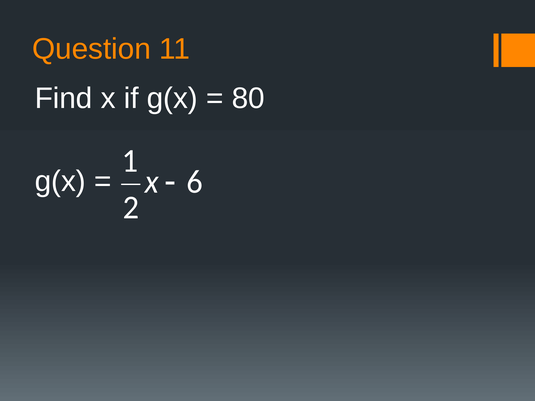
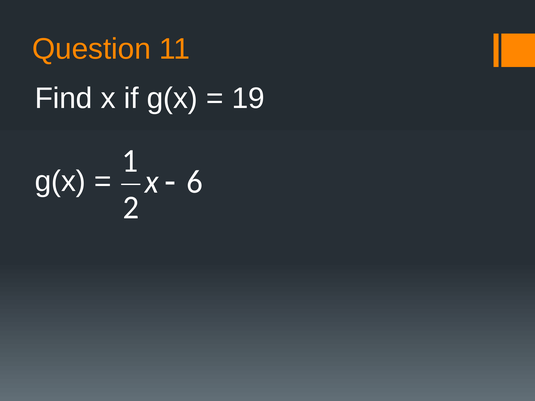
80: 80 -> 19 (248, 98)
